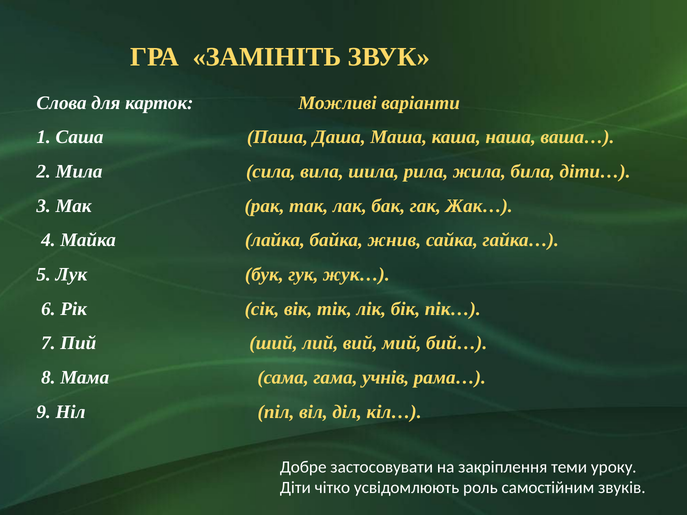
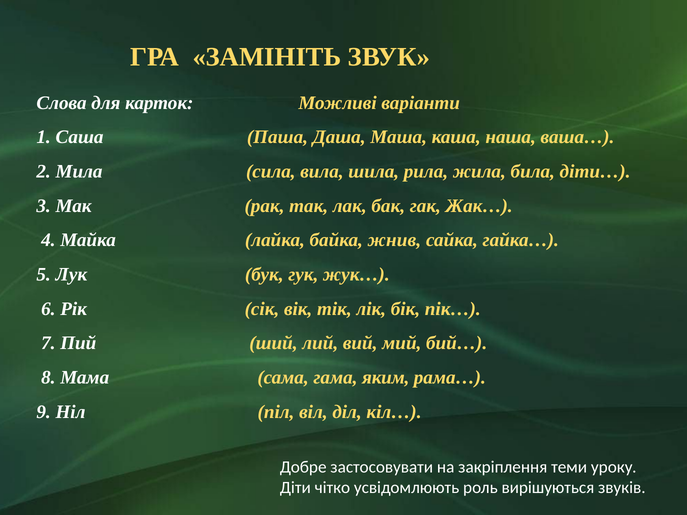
учнів: учнів -> яким (386, 378)
самостійним: самостійним -> вирішуються (548, 488)
